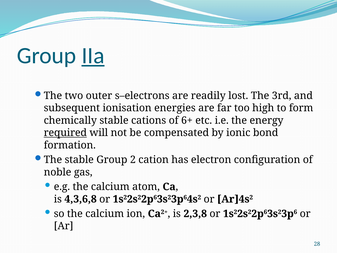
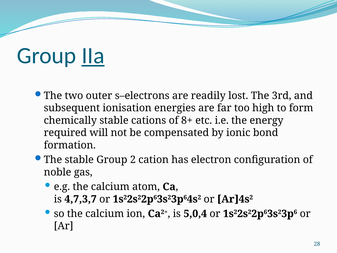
6+: 6+ -> 8+ (187, 120)
required underline: present -> none (65, 133)
4,3,6,8: 4,3,6,8 -> 4,7,3,7 (81, 199)
2,3,8: 2,3,8 -> 5,0,4 (195, 214)
